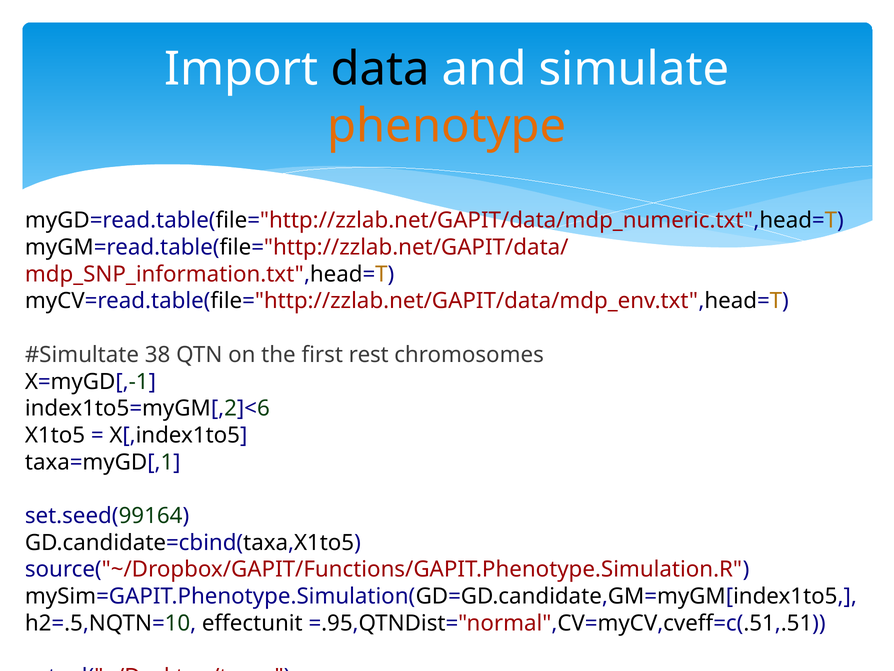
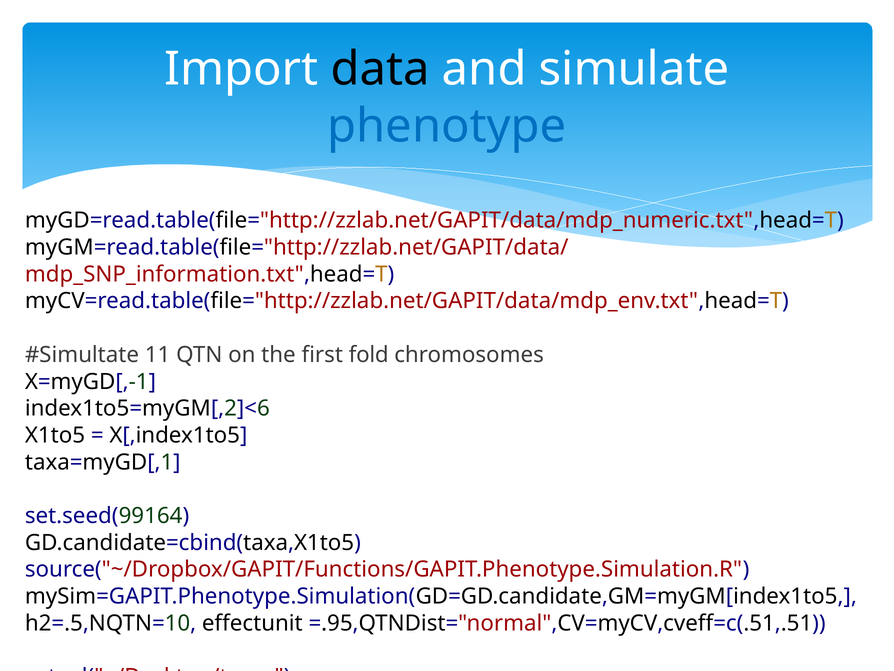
phenotype colour: orange -> blue (447, 126)
38: 38 -> 11 (158, 355)
rest: rest -> fold (369, 355)
